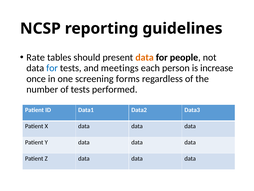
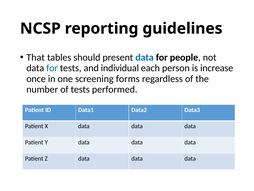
Rate: Rate -> That (36, 57)
data colour: orange -> blue (145, 57)
meetings: meetings -> individual (120, 68)
